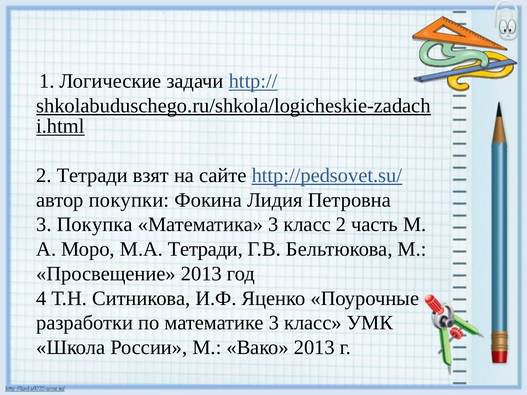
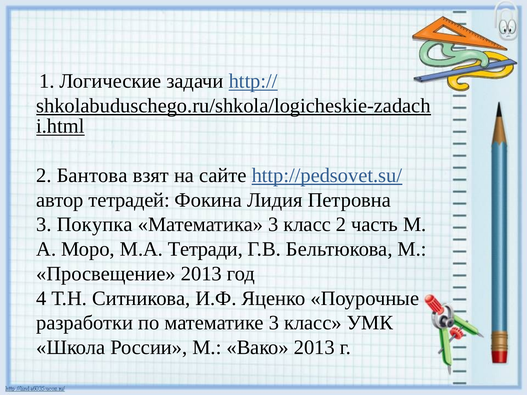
2 Тетради: Тетради -> Бантова (92, 175)
покупки: покупки -> тетрадей (129, 200)
